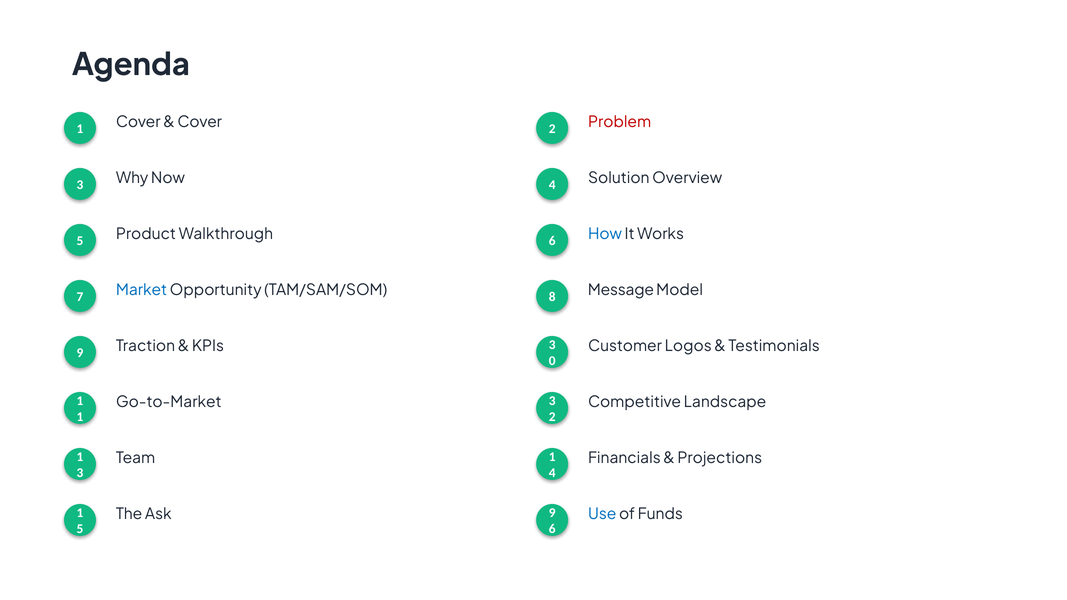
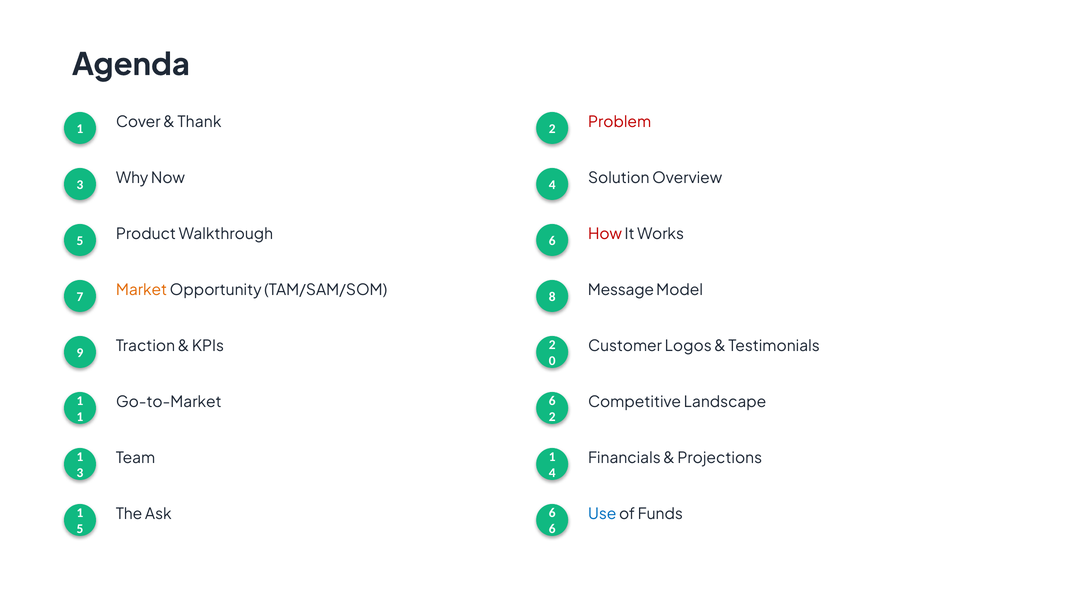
Cover: Cover -> Thank (200, 122)
How colour: blue -> red (605, 234)
Market colour: blue -> orange (141, 290)
KPIs 3: 3 -> 2 (552, 345)
Go-to-Market 3: 3 -> 6 (552, 401)
Ask 9: 9 -> 6 (552, 513)
